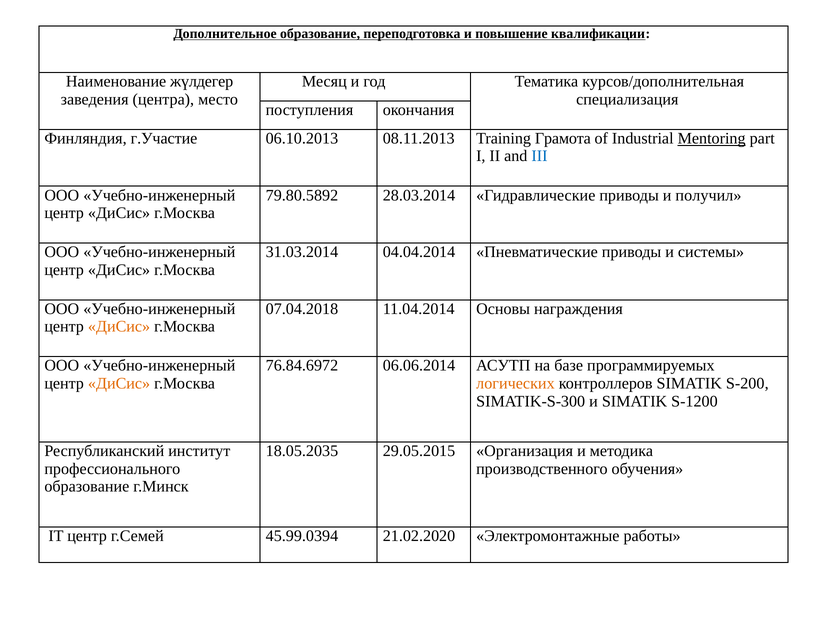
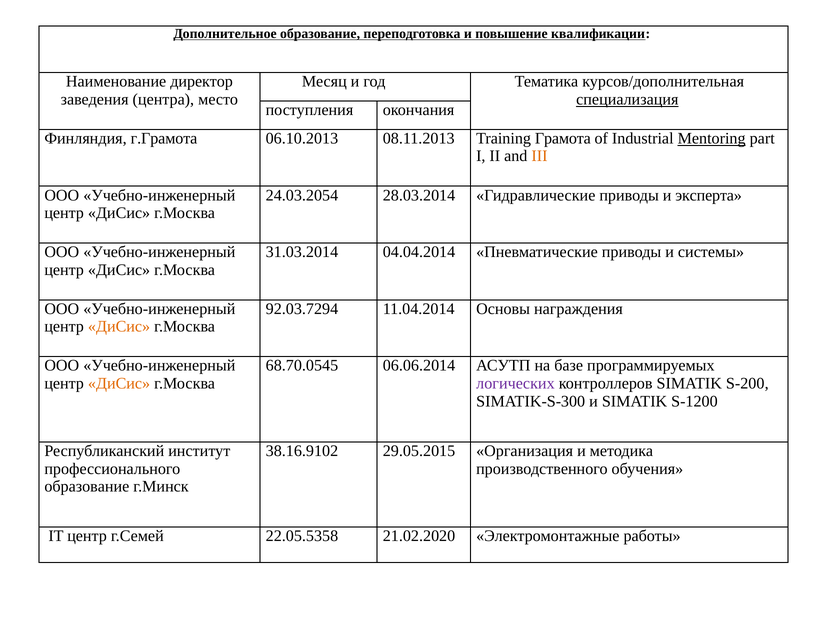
жүлдегер: жүлдегер -> директор (202, 81)
специализация underline: none -> present (627, 99)
г.Участие: г.Участие -> г.Грамота (164, 138)
III colour: blue -> orange (539, 156)
79.80.5892: 79.80.5892 -> 24.03.2054 (302, 195)
получил: получил -> эксперта (709, 195)
07.04.2018: 07.04.2018 -> 92.03.7294 (302, 308)
76.84.6972: 76.84.6972 -> 68.70.0545 (302, 365)
логических colour: orange -> purple (515, 383)
18.05.2035: 18.05.2035 -> 38.16.9102 (302, 450)
45.99.0394: 45.99.0394 -> 22.05.5358 (302, 535)
